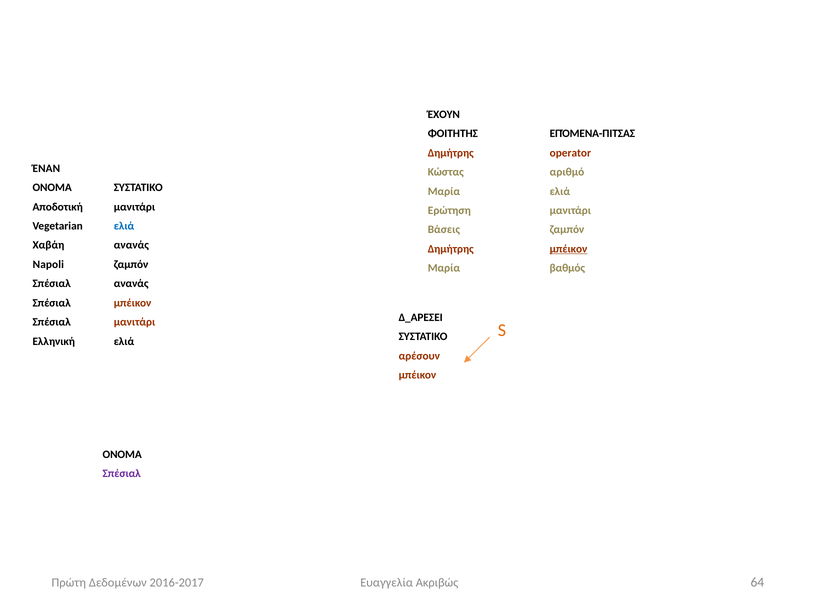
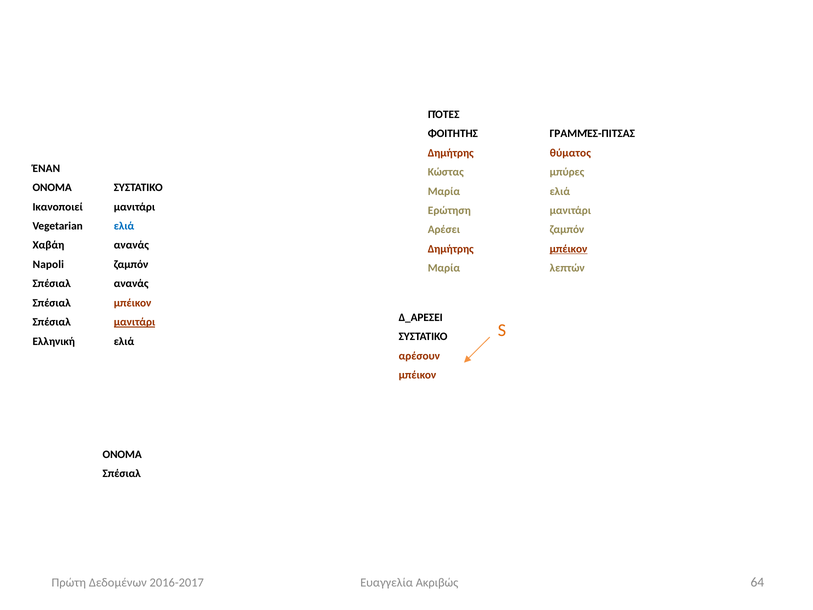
ΈΧΟΥΝ: ΈΧΟΥΝ -> ΠΌΤΕΣ (444, 114)
ΕΠΌΜΕΝΑ-ΠΙΤΣΑΣ: ΕΠΌΜΕΝΑ-ΠΙΤΣΑΣ -> ΓΡΑΜΜΈΣ-ΠΙΤΣΑΣ (592, 134)
operator: operator -> θύματος (570, 153)
αριθμό: αριθμό -> μπύρες (567, 172)
Αποδοτική: Αποδοτική -> Ικανοποιεί (58, 207)
Βάσεις: Βάσεις -> Αρέσει (444, 230)
βαθμός: βαθμός -> λεπτών (567, 268)
μανιτάρι underline: none -> present (135, 322)
Σπέσιαλ colour: purple -> black (122, 474)
